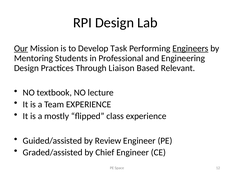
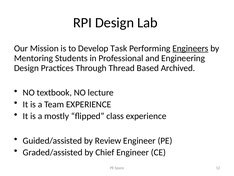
Our underline: present -> none (21, 48)
Liaison: Liaison -> Thread (122, 68)
Relevant: Relevant -> Archived (178, 68)
